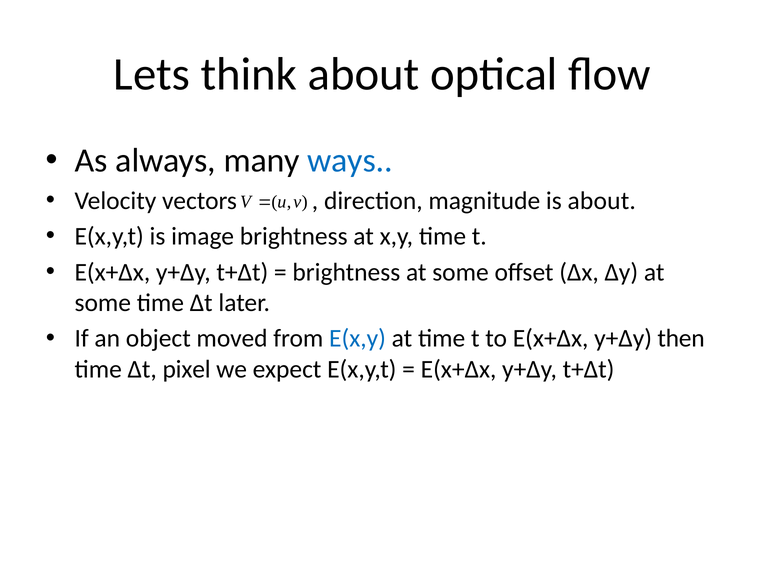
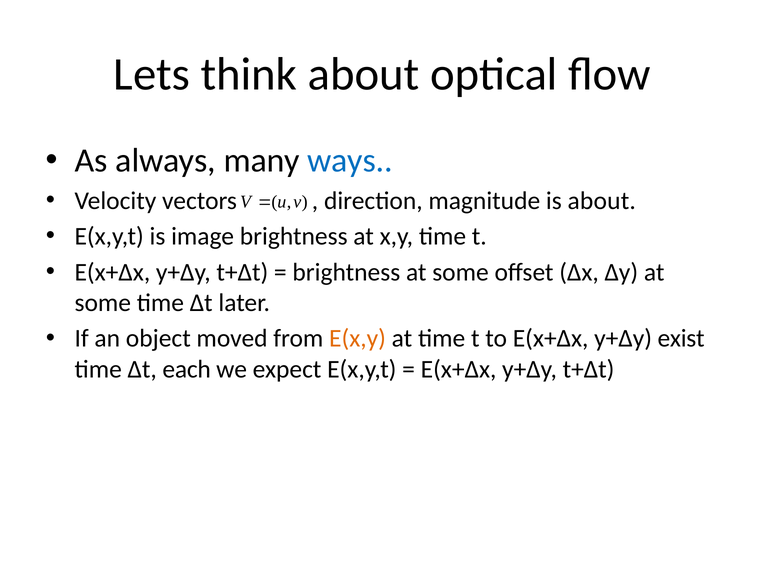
E(x,y colour: blue -> orange (358, 338)
then: then -> exist (681, 338)
pixel: pixel -> each (187, 369)
